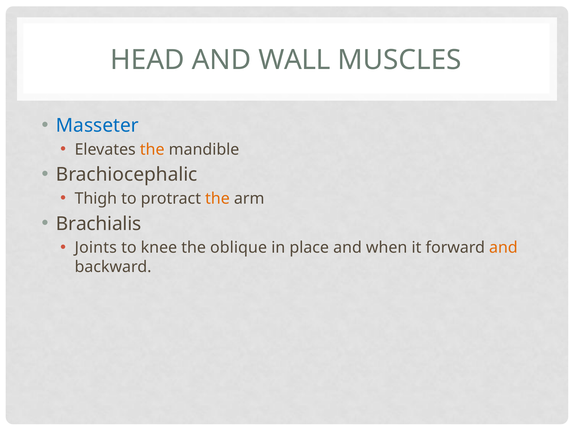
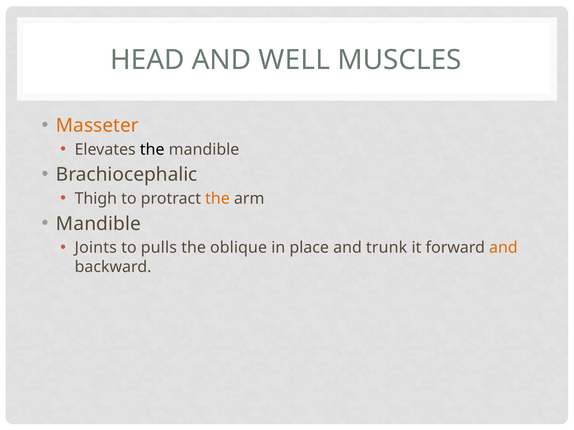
WALL: WALL -> WELL (294, 60)
Masseter colour: blue -> orange (97, 126)
the colour: orange -> black (152, 150)
Brachialis: Brachialis -> Mandible (99, 224)
knee: knee -> pulls (159, 248)
when: when -> trunk (387, 248)
